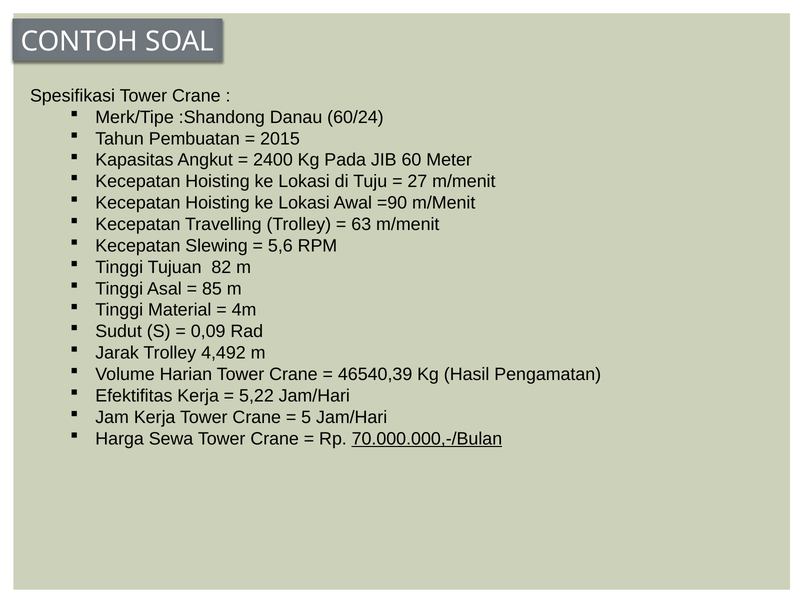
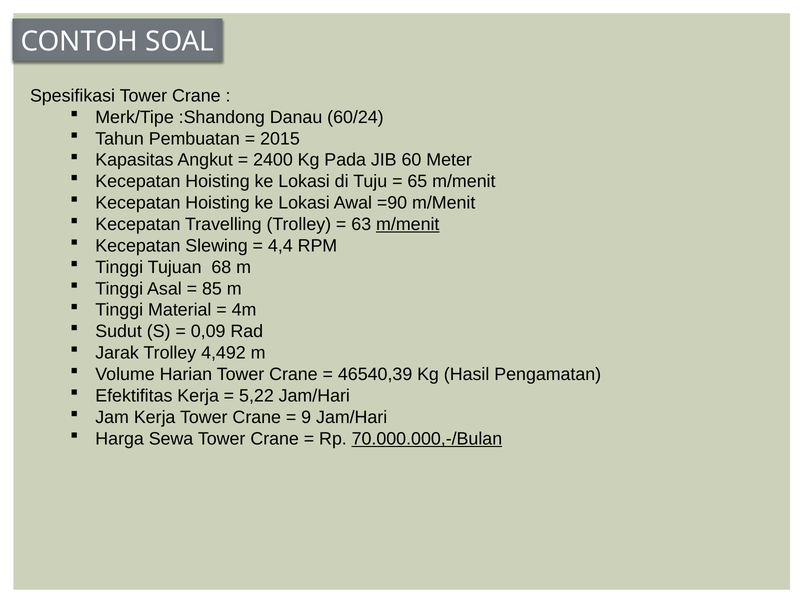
27: 27 -> 65 (417, 182)
m/menit underline: none -> present (408, 224)
5,6: 5,6 -> 4,4 (280, 246)
82: 82 -> 68 (221, 267)
5: 5 -> 9 (306, 417)
